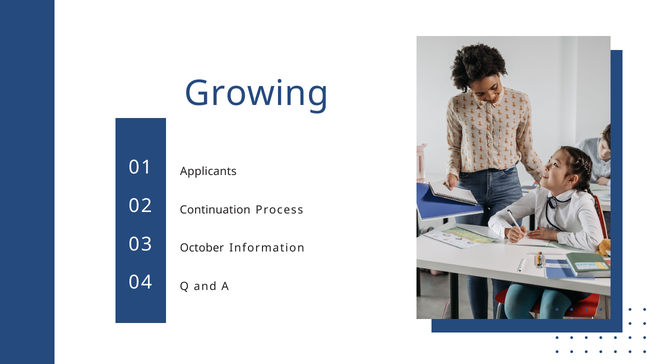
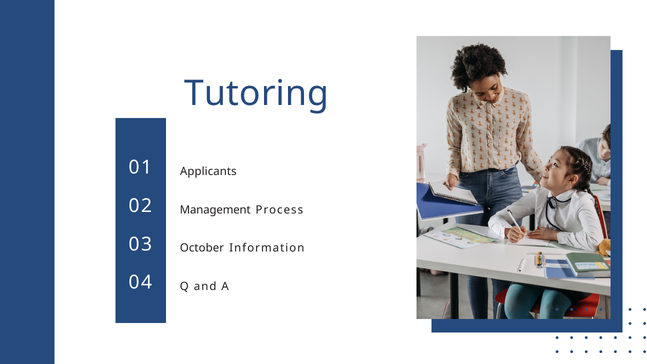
Growing: Growing -> Tutoring (257, 94)
Continuation: Continuation -> Management (215, 210)
